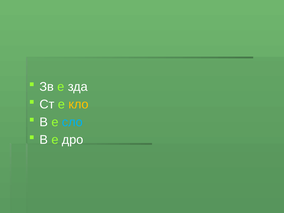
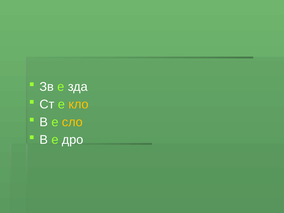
сло colour: light blue -> yellow (72, 122)
